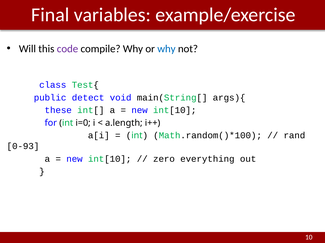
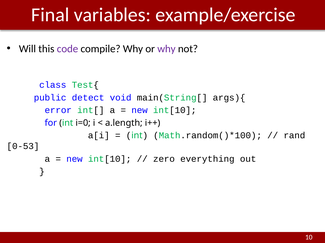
why colour: blue -> purple (166, 49)
these: these -> error (58, 111)
0-93: 0-93 -> 0-53 (23, 147)
